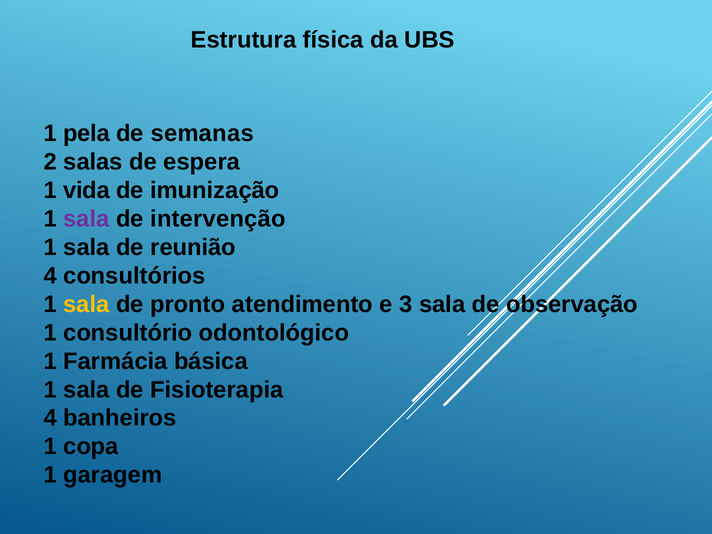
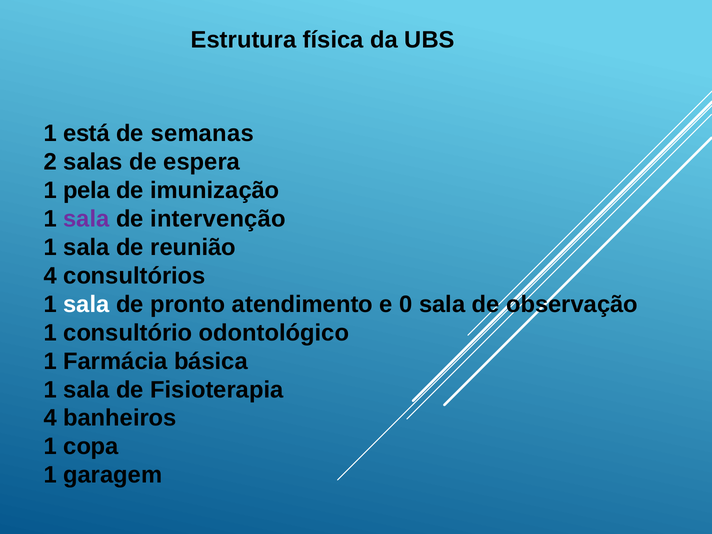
pela: pela -> está (86, 133)
vida: vida -> pela (86, 190)
sala colour: yellow -> white (86, 304)
3: 3 -> 0 (406, 304)
